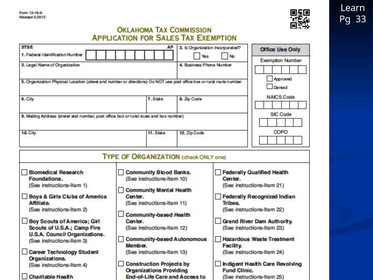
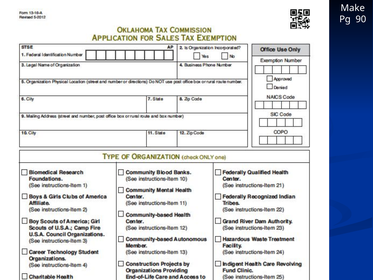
Learn: Learn -> Make (353, 8)
33: 33 -> 90 (361, 19)
